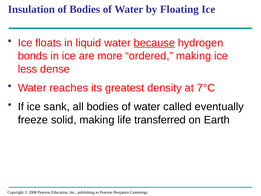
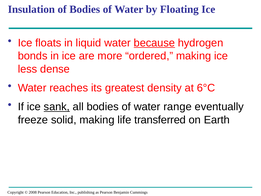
7°C: 7°C -> 6°C (206, 88)
sank underline: none -> present (57, 107)
called: called -> range (178, 107)
